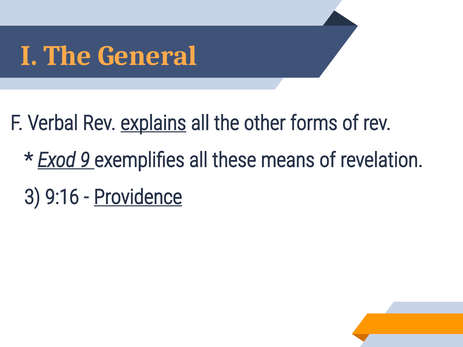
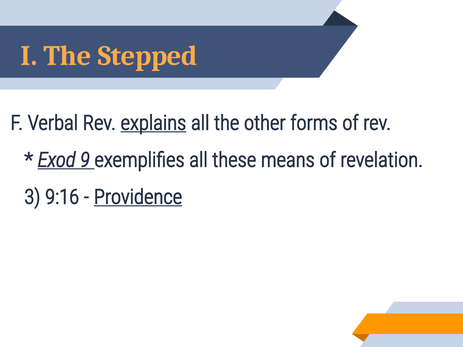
General: General -> Stepped (148, 56)
